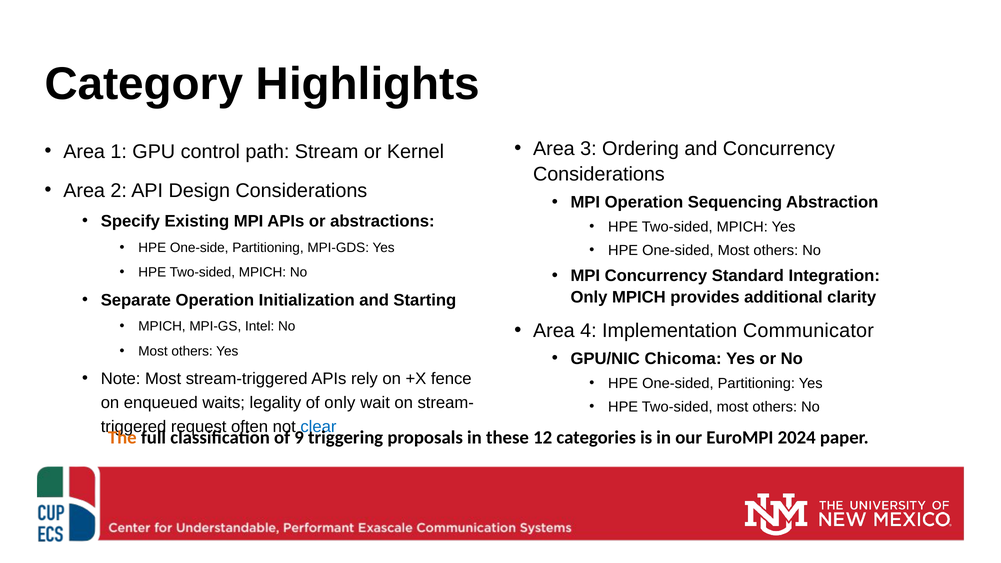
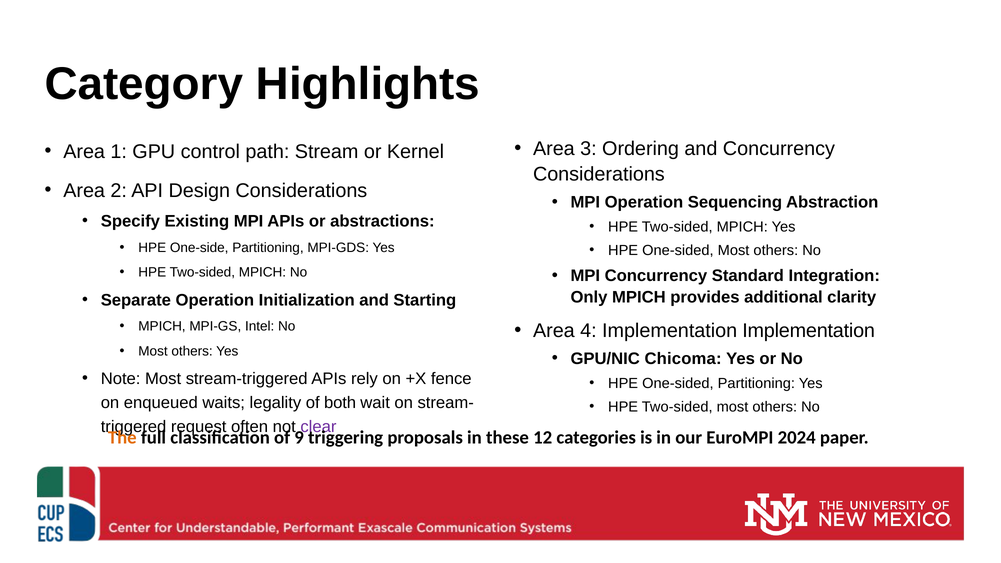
Implementation Communicator: Communicator -> Implementation (809, 331)
of only: only -> both (340, 403)
clear colour: blue -> purple (318, 427)
